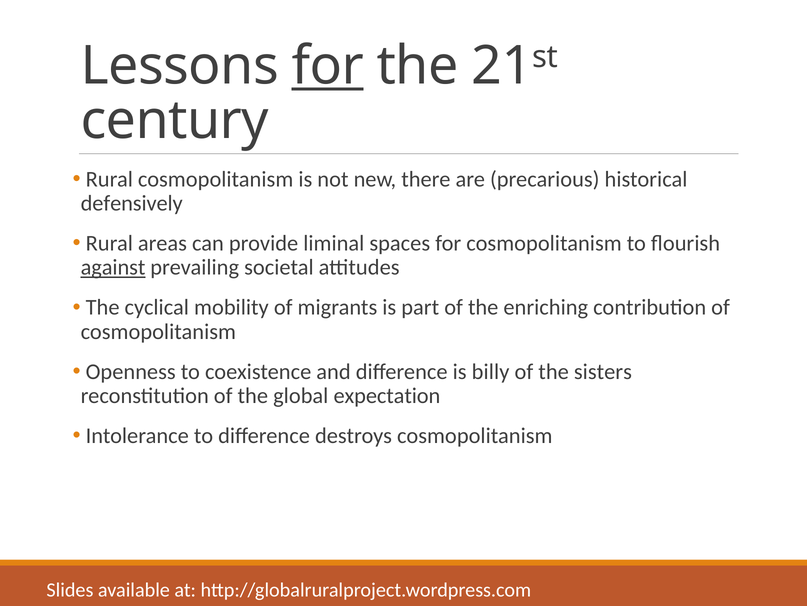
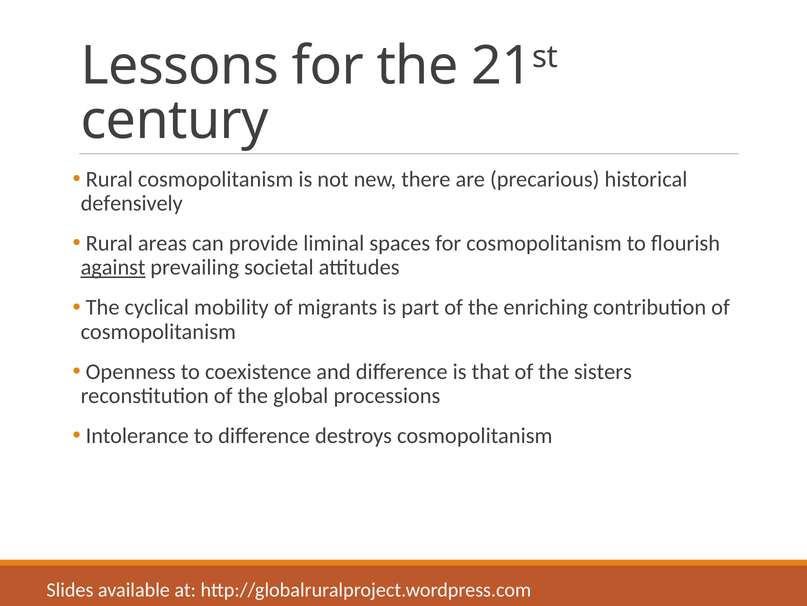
for underline: present -> none (328, 66)
billy: billy -> that (491, 371)
expectation: expectation -> processions (387, 395)
